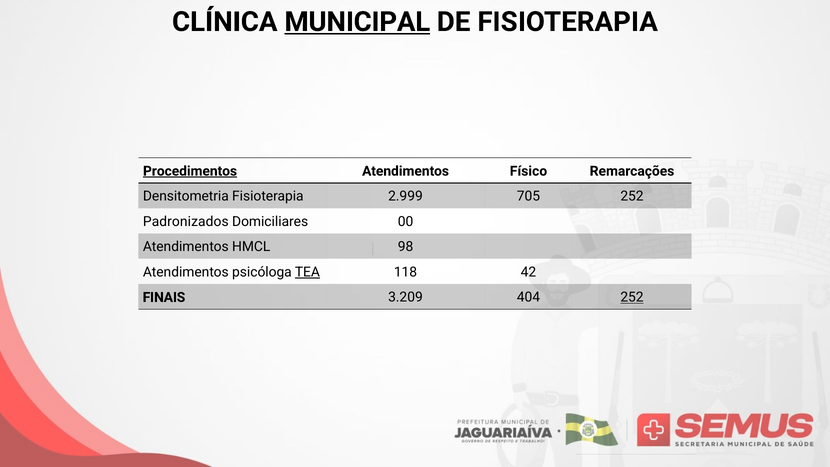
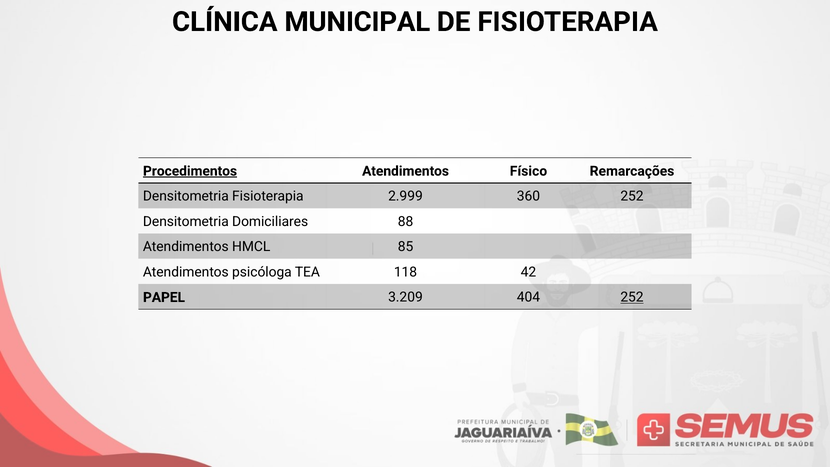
MUNICIPAL underline: present -> none (357, 22)
705: 705 -> 360 (528, 196)
Padronizados: Padronizados -> Densitometria (186, 222)
00: 00 -> 88 (406, 222)
98: 98 -> 85 (406, 247)
TEA underline: present -> none (307, 272)
FINAIS: FINAIS -> PAPEL (164, 297)
